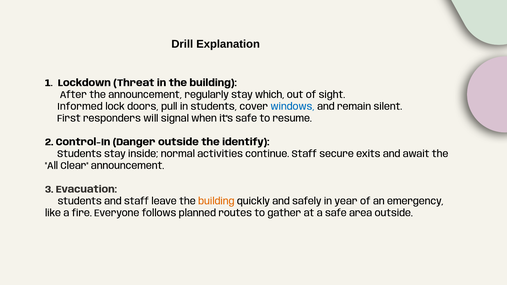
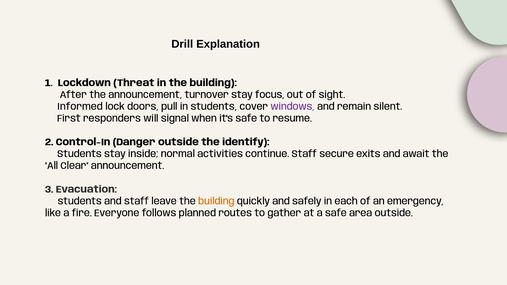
regularly: regularly -> turnover (207, 95)
which: which -> focus (270, 95)
windows colour: blue -> purple (293, 107)
year: year -> each (346, 201)
